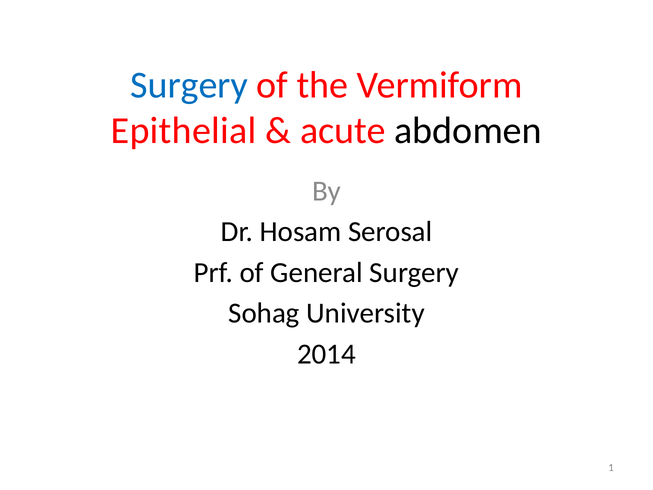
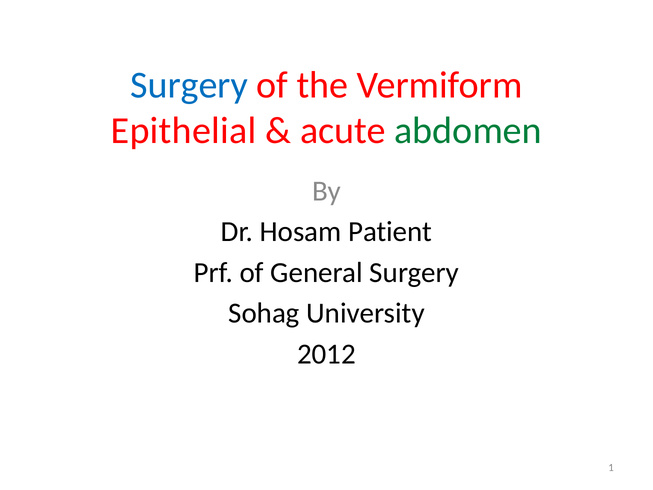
abdomen colour: black -> green (468, 131)
Serosal: Serosal -> Patient (390, 232)
2014: 2014 -> 2012 (326, 354)
